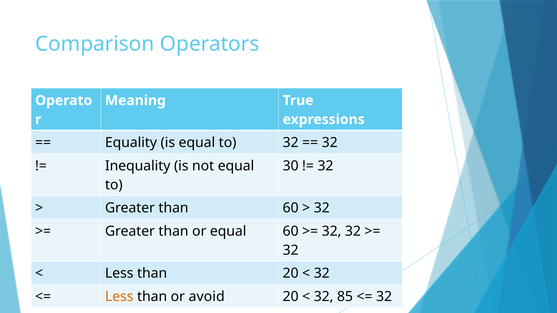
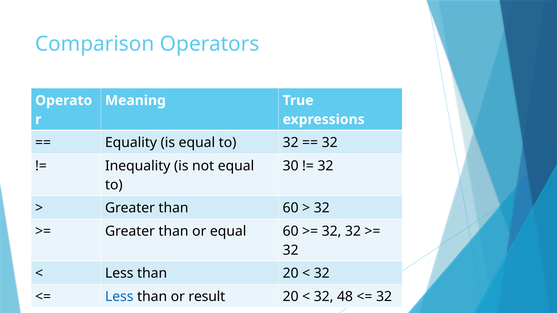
Less colour: orange -> blue (119, 297)
avoid: avoid -> result (207, 297)
85: 85 -> 48 (345, 297)
